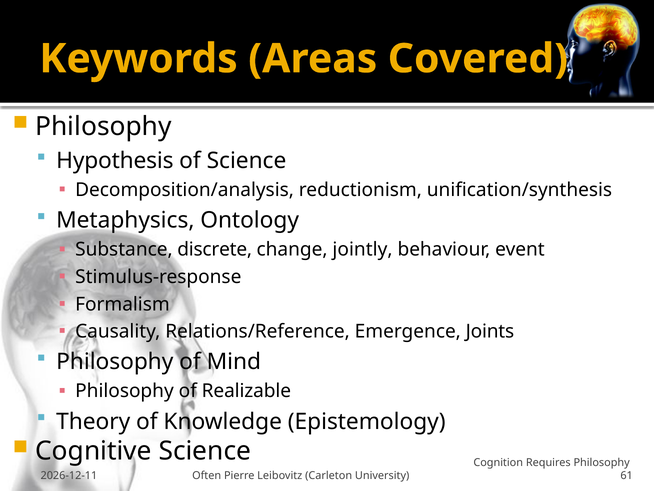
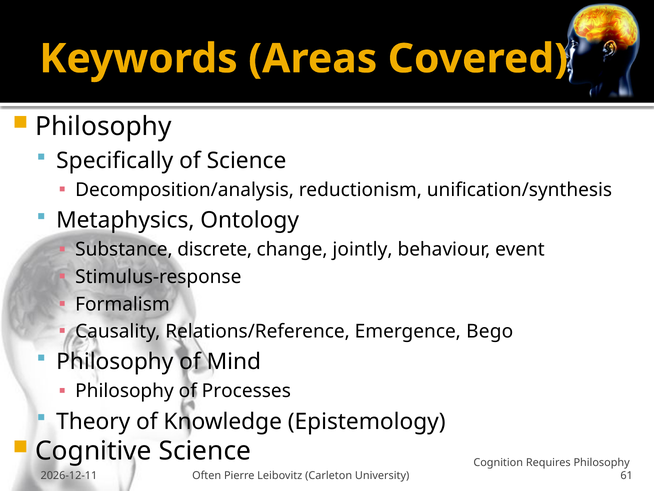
Hypothesis: Hypothesis -> Specifically (115, 161)
Joints: Joints -> Bego (490, 331)
Realizable: Realizable -> Processes (246, 391)
